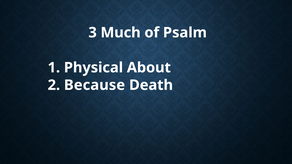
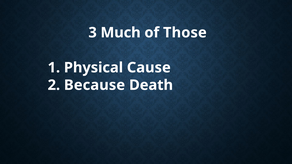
Psalm: Psalm -> Those (185, 33)
About: About -> Cause (149, 68)
